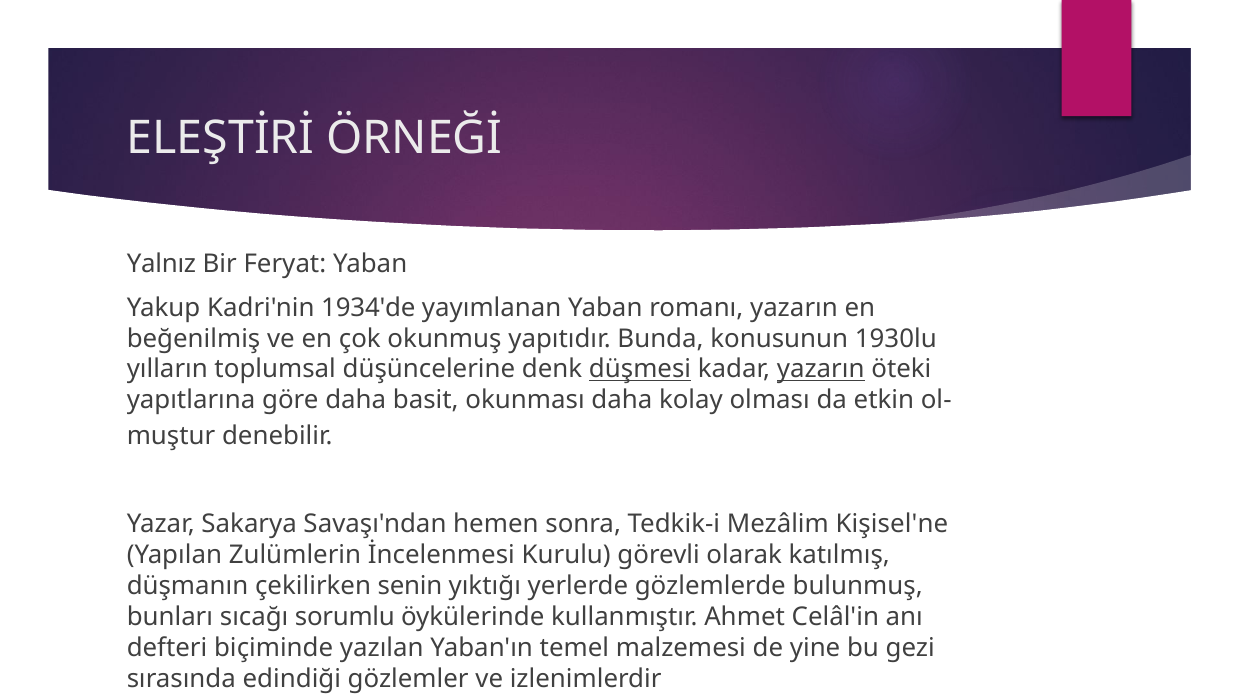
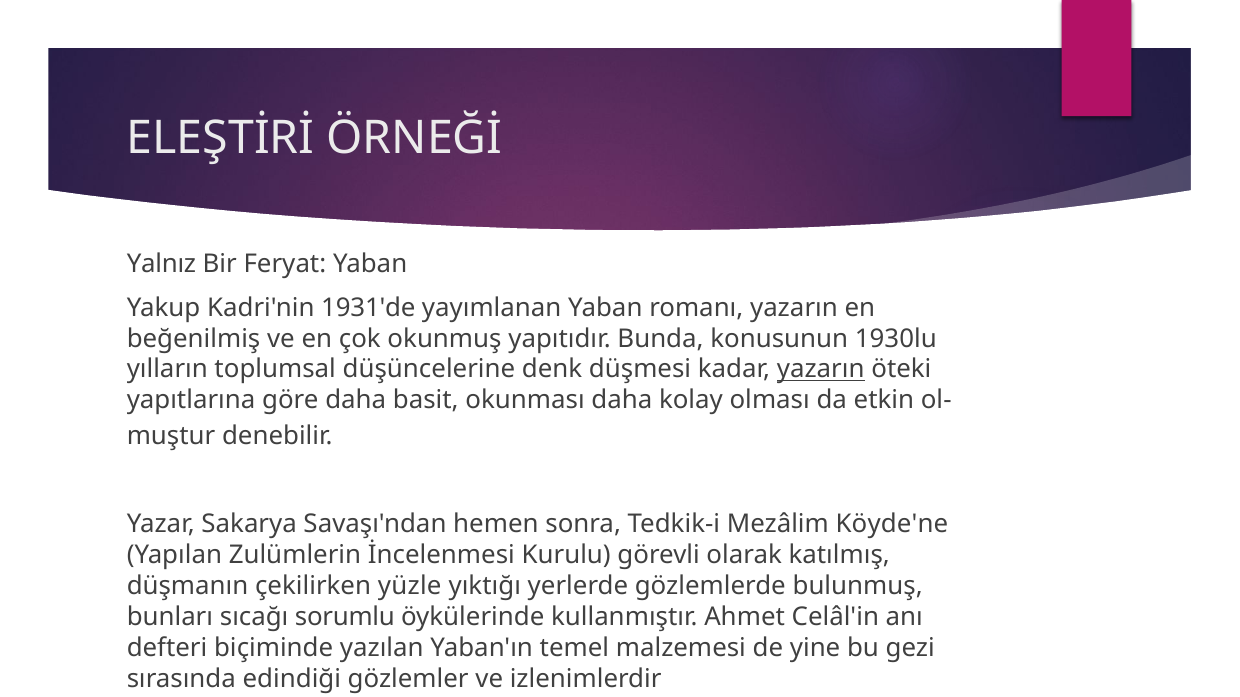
1934'de: 1934'de -> 1931'de (368, 308)
düşmesi underline: present -> none (640, 370)
Kişisel'ne: Kişisel'ne -> Köyde'ne (892, 524)
senin: senin -> yüzle (410, 586)
